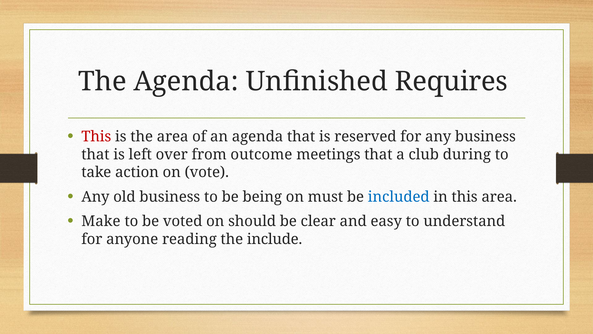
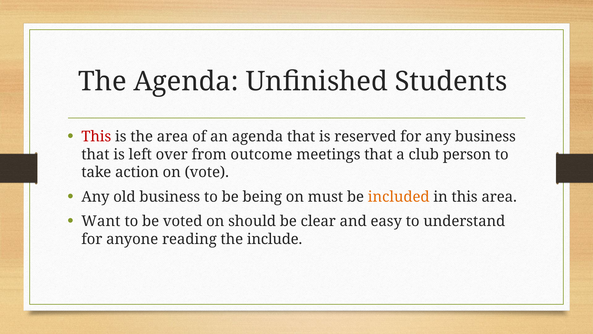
Requires: Requires -> Students (451, 81)
during: during -> person (467, 154)
included colour: blue -> orange (399, 197)
Make: Make -> Want (101, 221)
